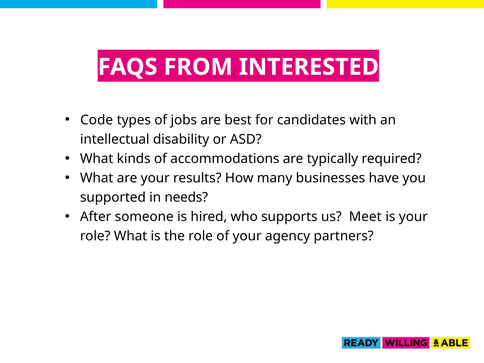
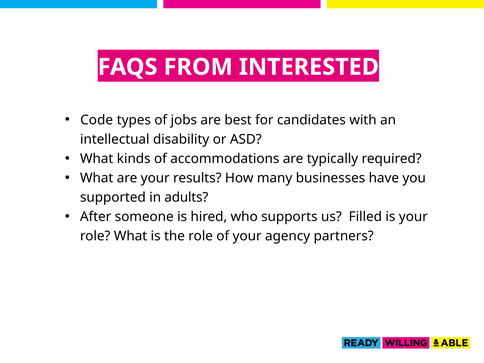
needs: needs -> adults (186, 197)
Meet: Meet -> Filled (365, 217)
